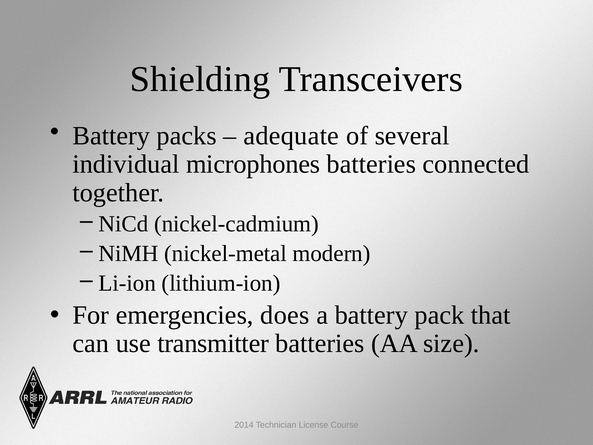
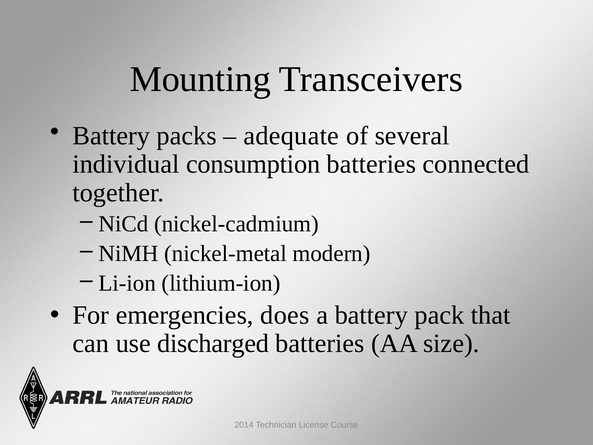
Shielding: Shielding -> Mounting (200, 79)
microphones: microphones -> consumption (253, 164)
transmitter: transmitter -> discharged (213, 343)
